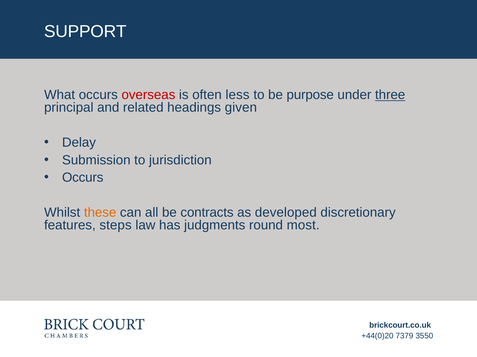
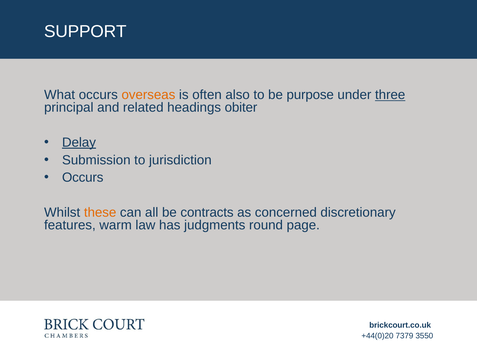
overseas colour: red -> orange (148, 95)
less: less -> also (238, 95)
given: given -> obiter (241, 108)
Delay underline: none -> present (79, 143)
developed: developed -> concerned (286, 213)
steps: steps -> warm (116, 226)
most: most -> page (303, 226)
